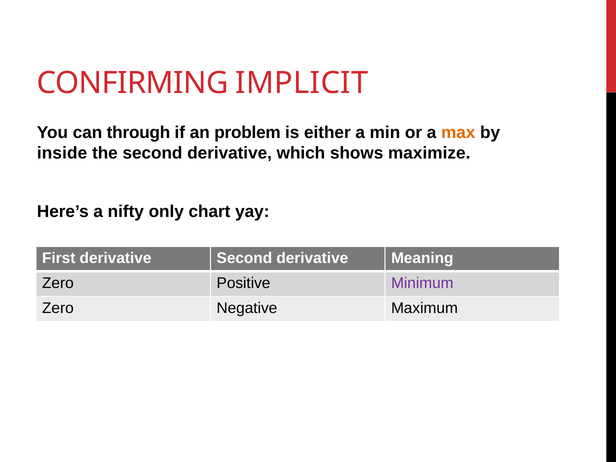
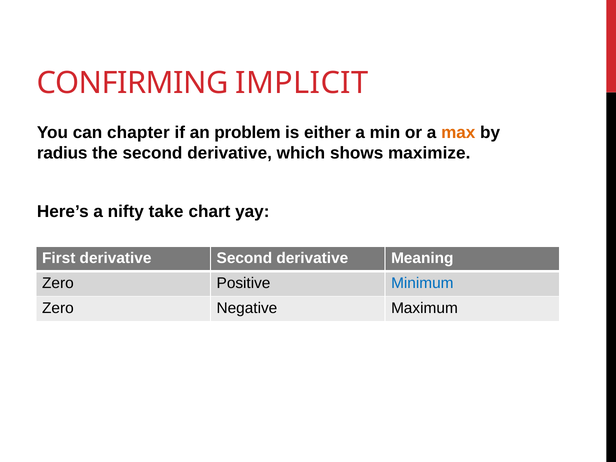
through: through -> chapter (138, 133)
inside: inside -> radius (62, 153)
only: only -> take (166, 211)
Minimum colour: purple -> blue (422, 283)
